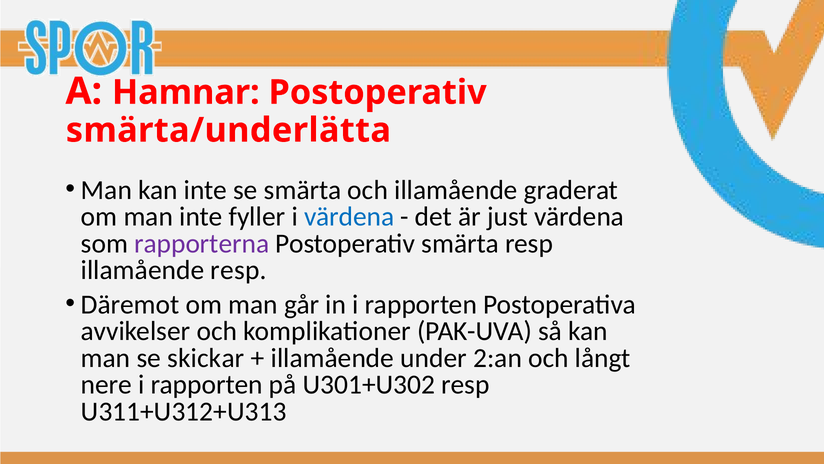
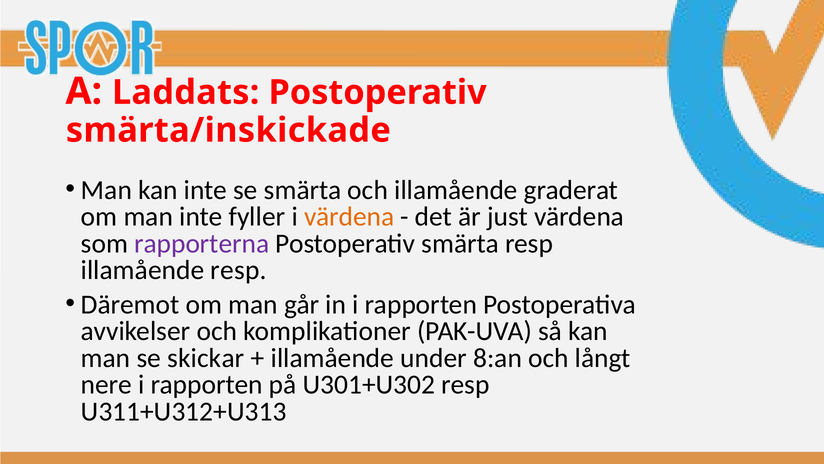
Hamnar: Hamnar -> Laddats (186, 92)
smärta/underlätta: smärta/underlätta -> smärta/inskickade (228, 130)
värdena colour: blue -> orange (349, 216)
2:an: 2:an -> 8:an (498, 358)
